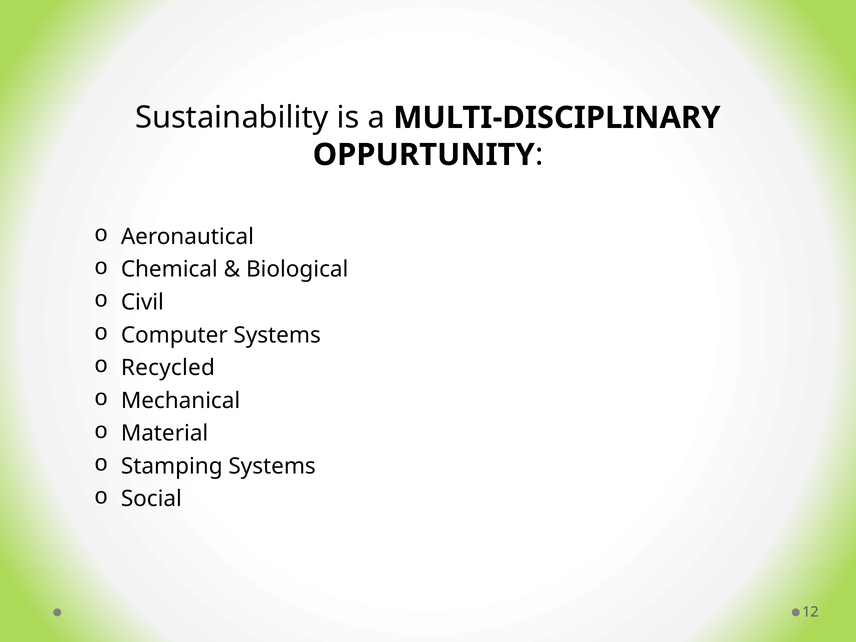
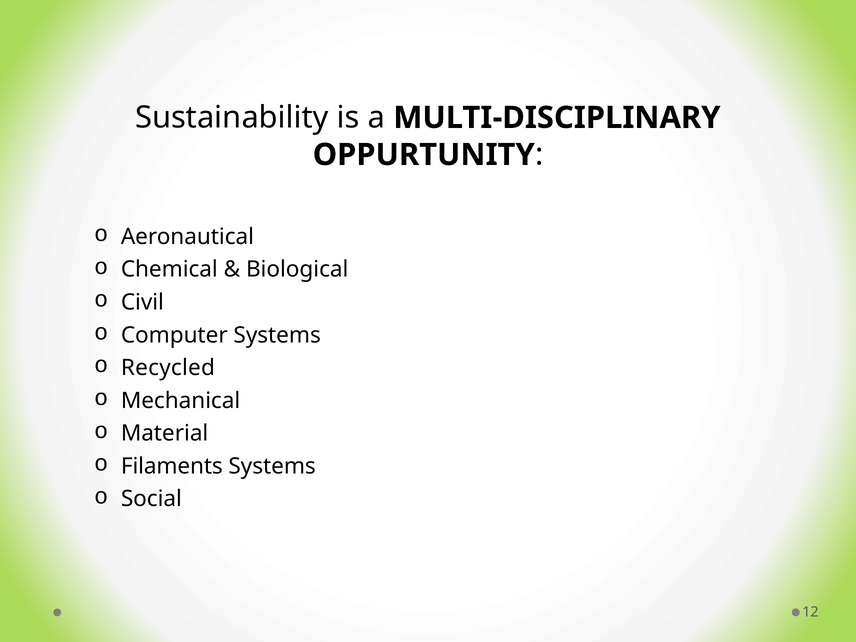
Stamping: Stamping -> Filaments (172, 466)
